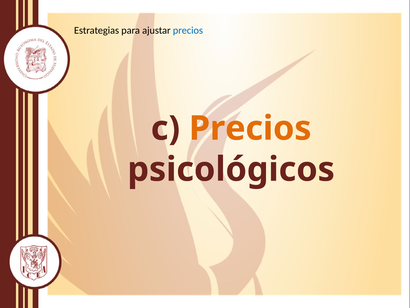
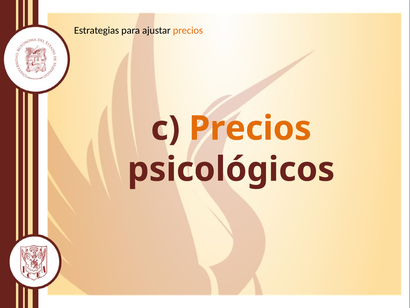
precios colour: blue -> orange (188, 30)
